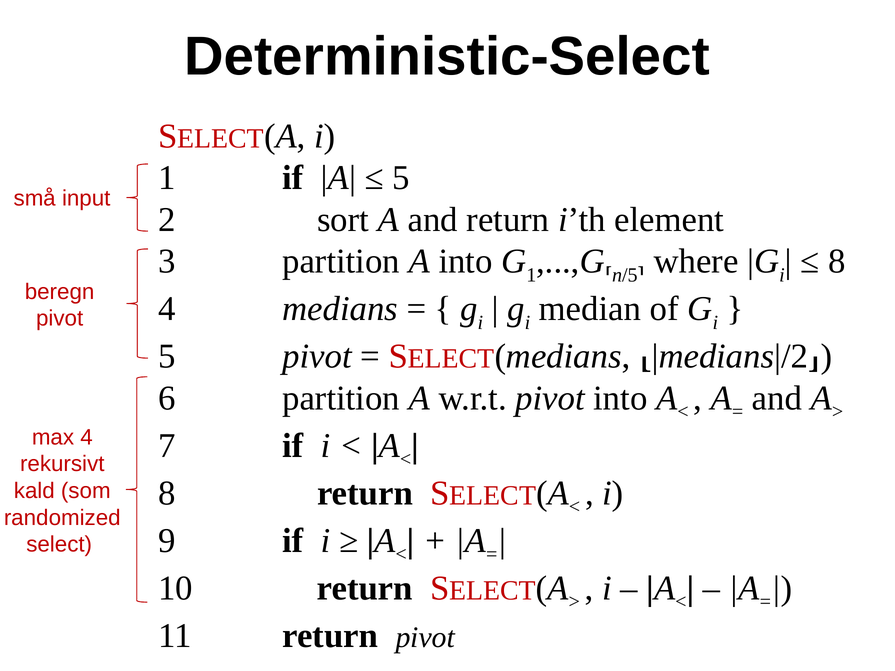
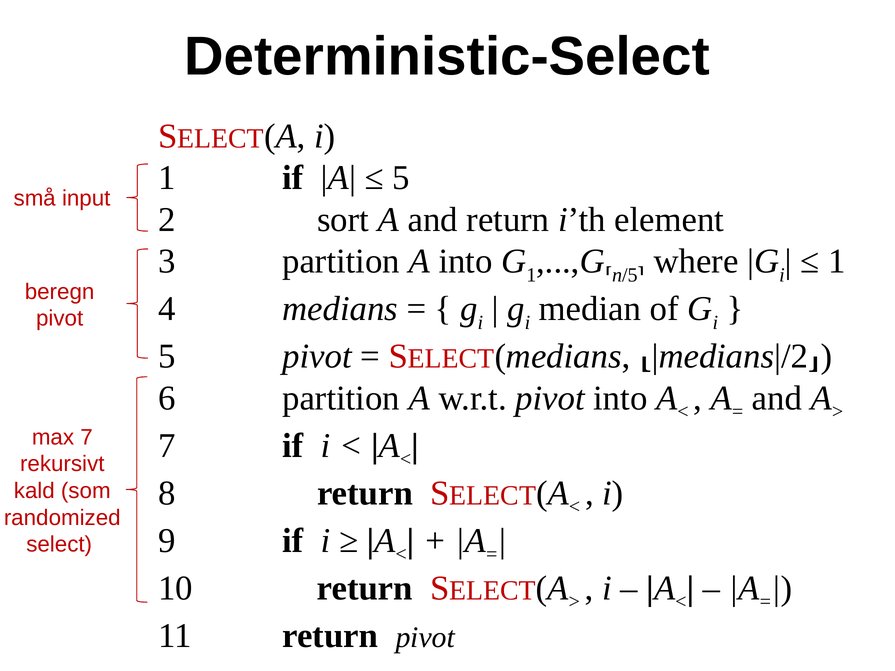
8: 8 -> 1 (837, 261)
max 4: 4 -> 7 (87, 437)
